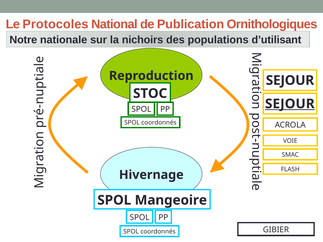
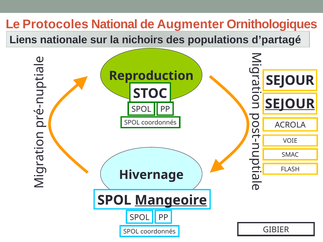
Publication: Publication -> Augmenter (190, 24)
Notre: Notre -> Liens (23, 40)
d’utilisant: d’utilisant -> d’partagé (276, 40)
Mangeoire underline: none -> present (171, 200)
